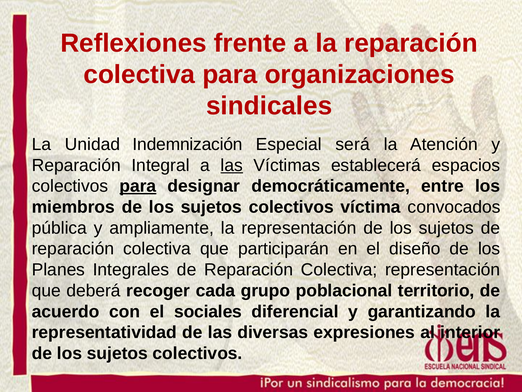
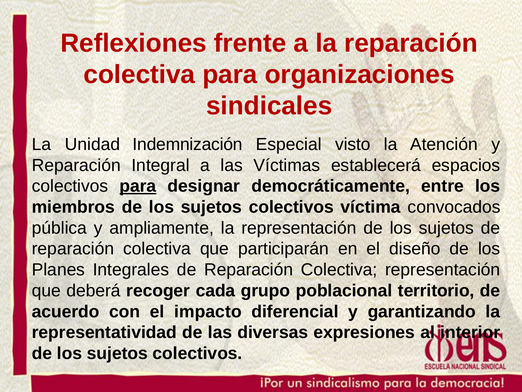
será: será -> visto (353, 144)
las underline: present -> none (232, 165)
sociales: sociales -> impacto (208, 311)
